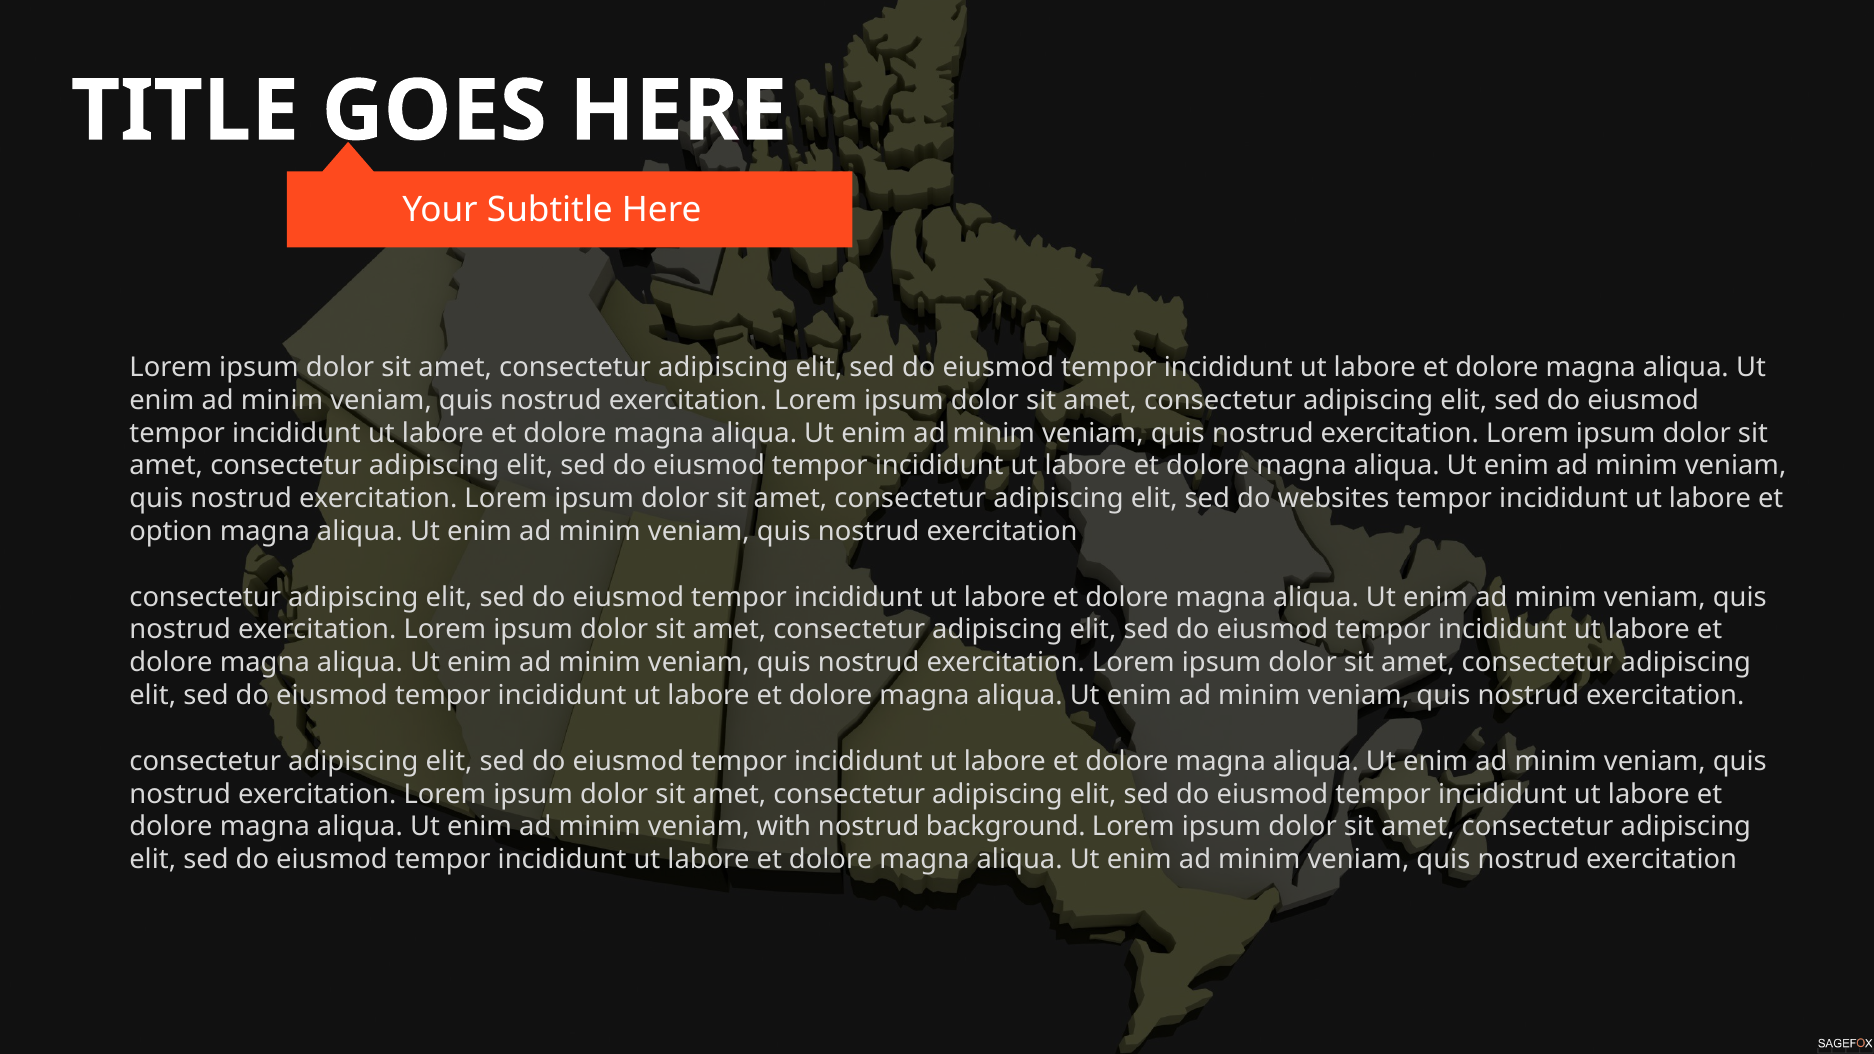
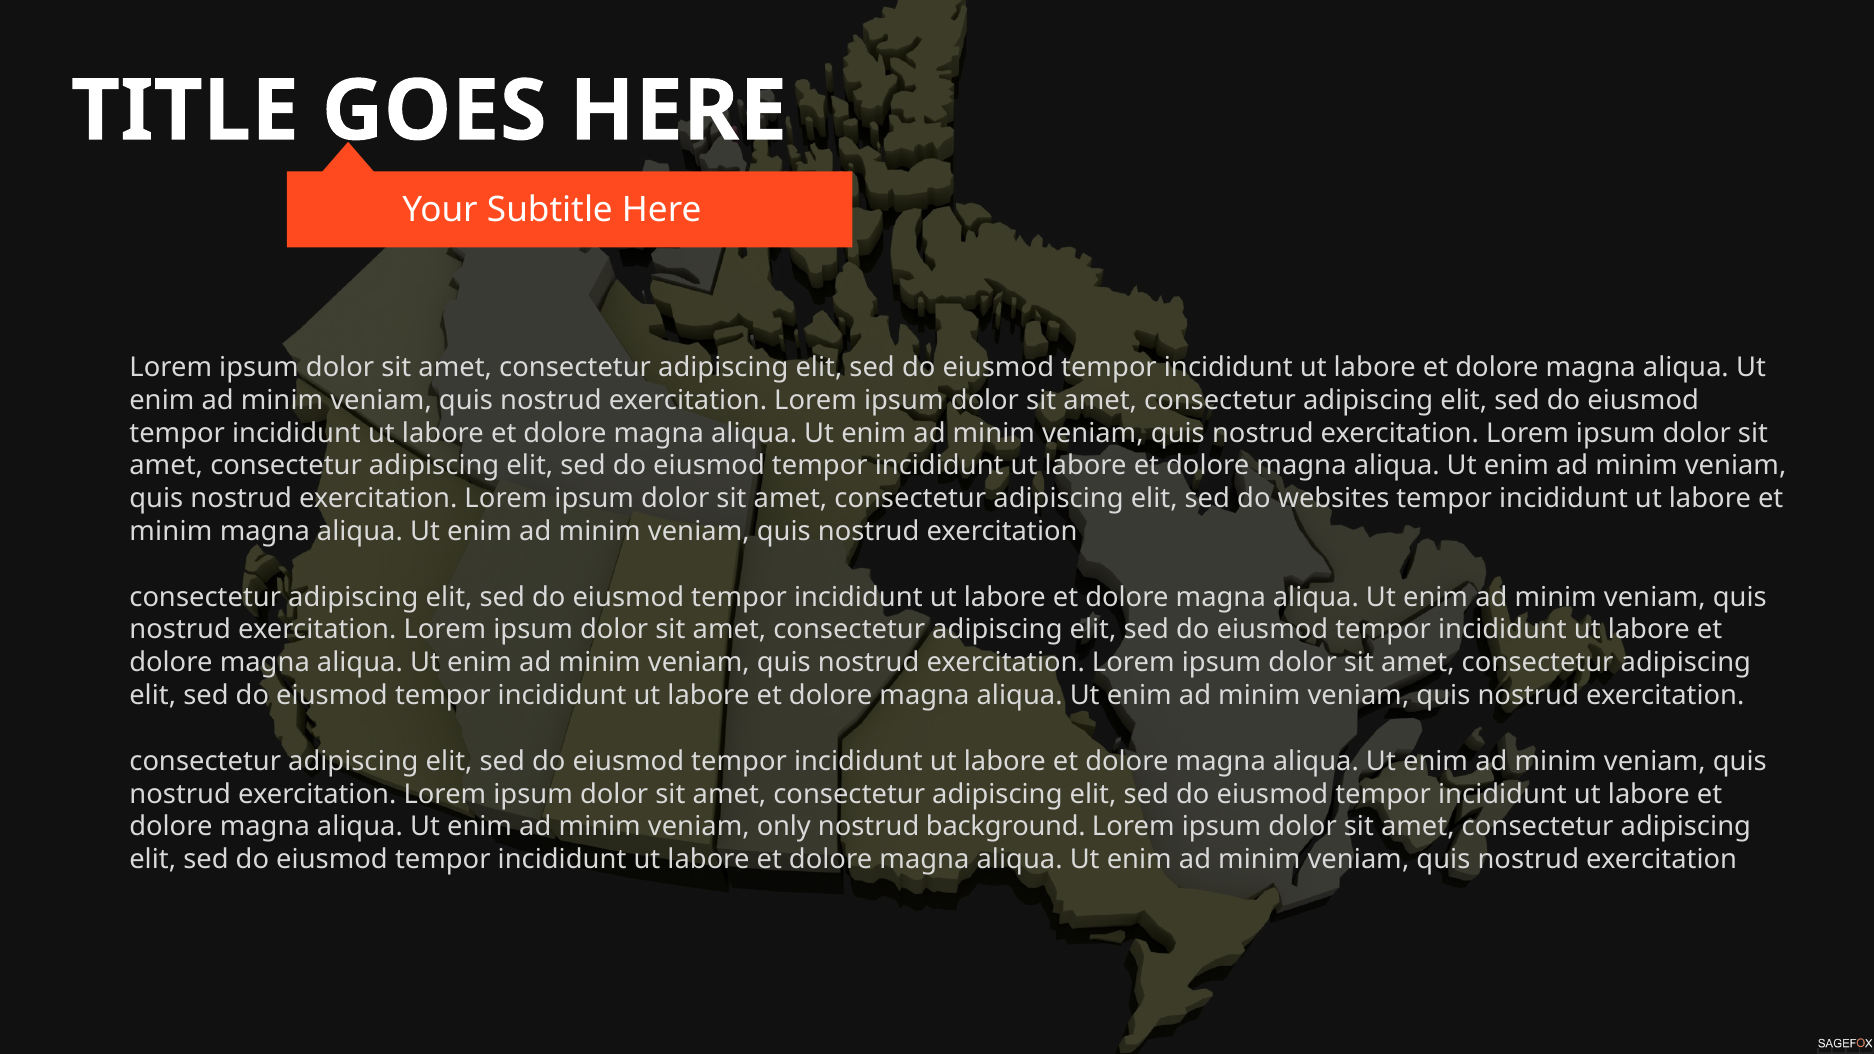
option: option -> minim (171, 532)
with: with -> only (784, 827)
